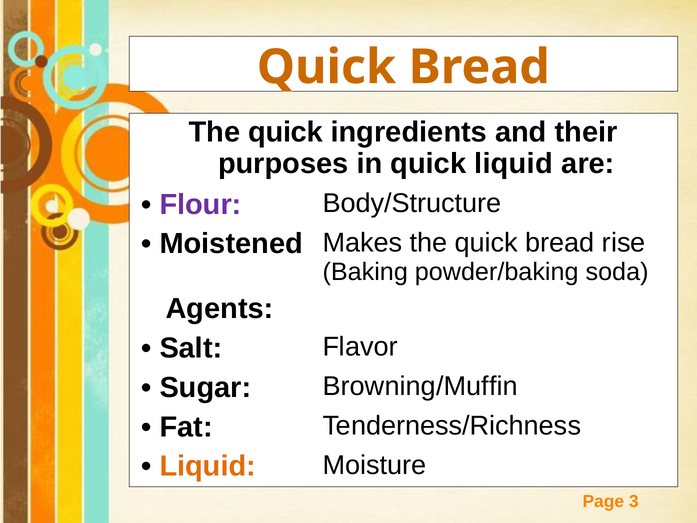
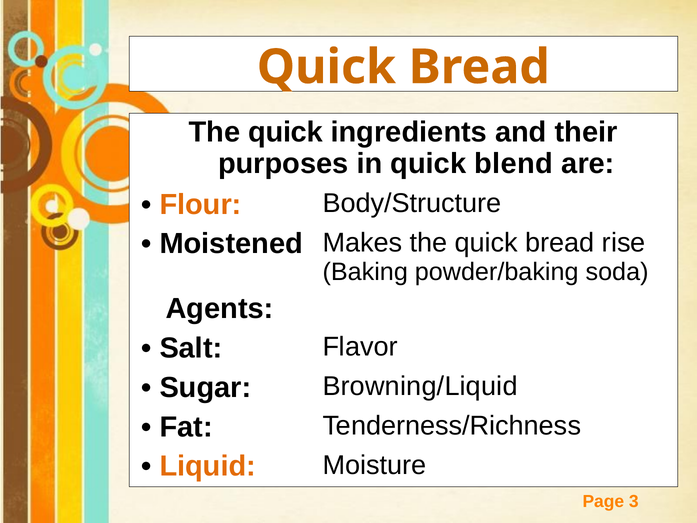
quick liquid: liquid -> blend (514, 164)
Flour colour: purple -> orange (201, 204)
Browning/Muffin: Browning/Muffin -> Browning/Liquid (420, 386)
